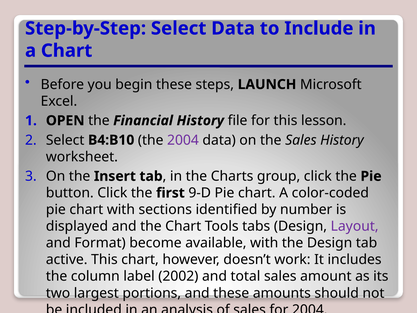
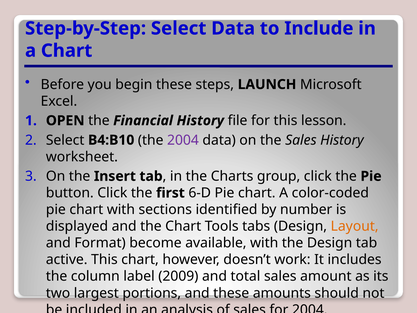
9-D: 9-D -> 6-D (200, 193)
Layout colour: purple -> orange (355, 226)
2002: 2002 -> 2009 (178, 276)
